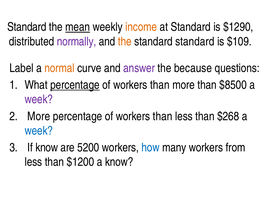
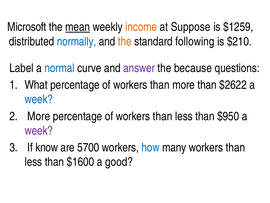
Standard: Standard -> Microsoft (27, 27)
at Standard: Standard -> Suppose (191, 27)
$1290: $1290 -> $1259 (238, 27)
normally colour: purple -> blue (77, 41)
standard standard: standard -> following (195, 41)
$109: $109 -> $210 (239, 41)
normal colour: orange -> blue (59, 68)
percentage underline: present -> none (75, 85)
$8500: $8500 -> $2622 (233, 85)
week colour: purple -> blue (39, 99)
$268: $268 -> $950 (228, 116)
week colour: blue -> purple (39, 130)
5200: 5200 -> 5700 (88, 147)
many workers from: from -> than (235, 147)
$1200: $1200 -> $1600 (80, 162)
a know: know -> good (119, 162)
